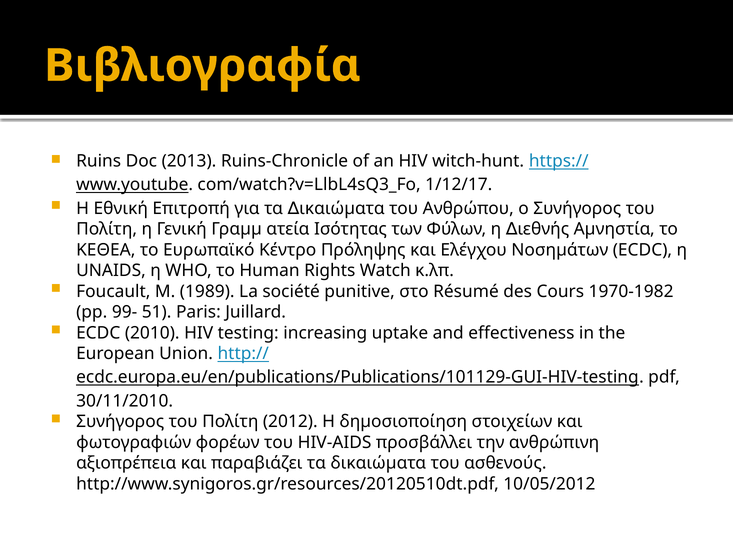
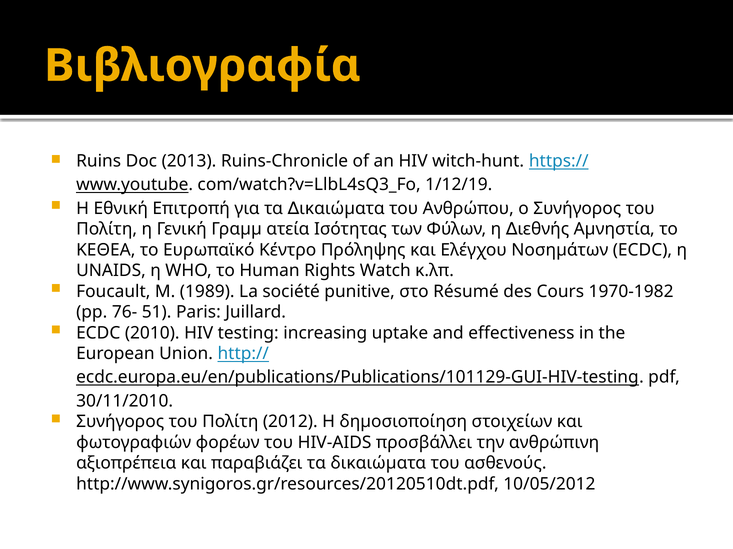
1/12/17: 1/12/17 -> 1/12/19 (459, 185)
99-: 99- -> 76- (125, 313)
